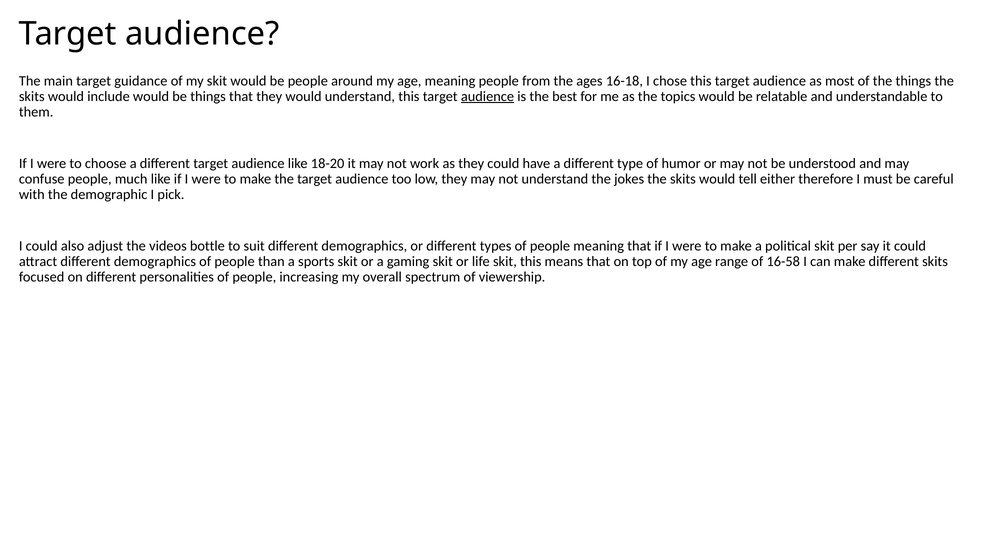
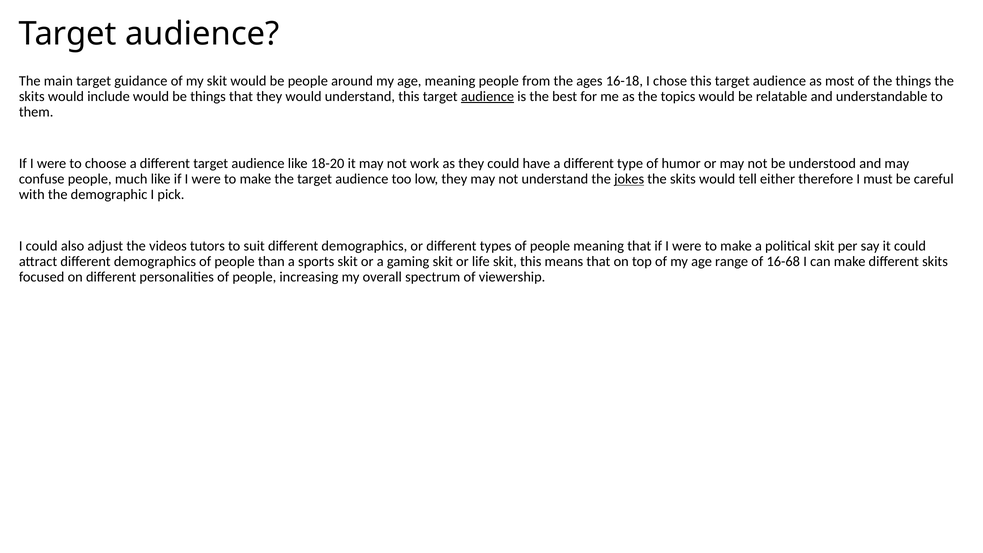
jokes underline: none -> present (629, 179)
bottle: bottle -> tutors (207, 246)
16-58: 16-58 -> 16-68 (783, 262)
